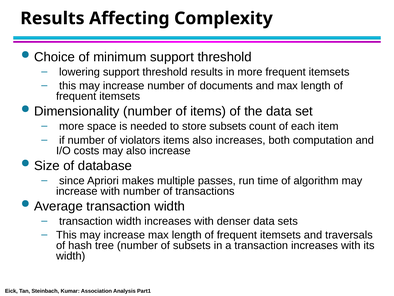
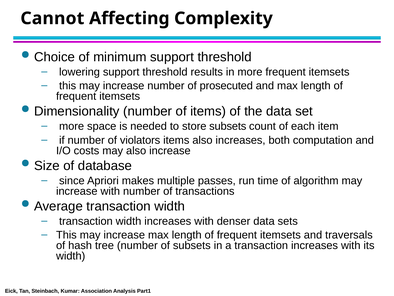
Results: Results -> Cannot (52, 18)
documents: documents -> prosecuted (226, 86)
